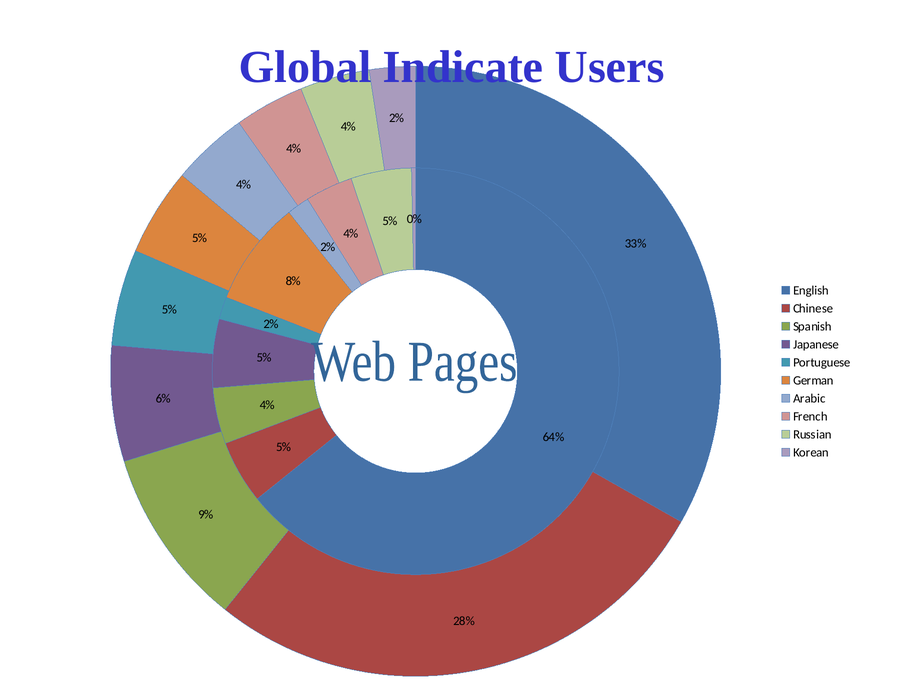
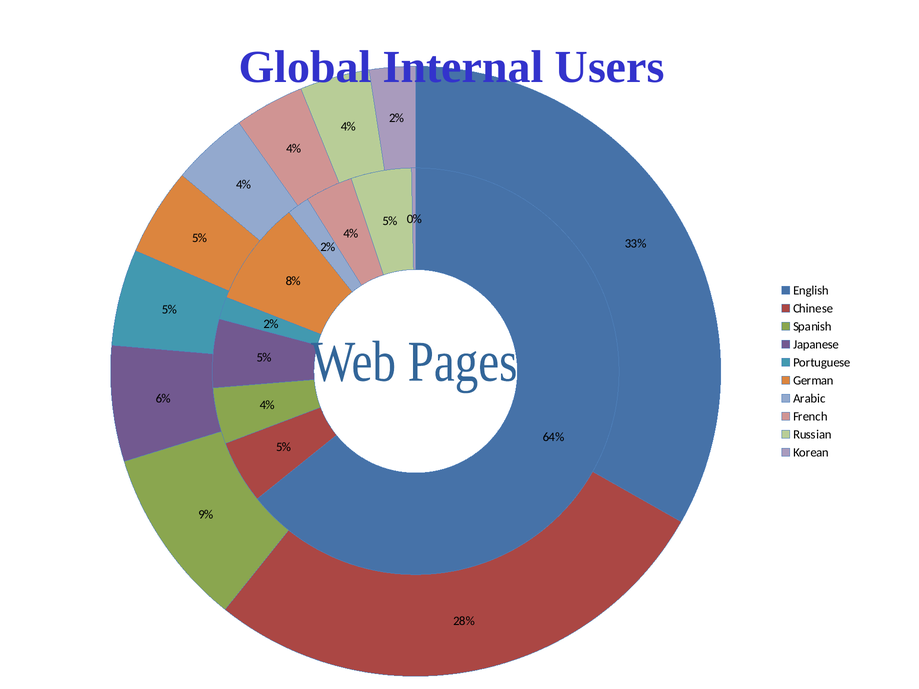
Indicate: Indicate -> Internal (463, 67)
